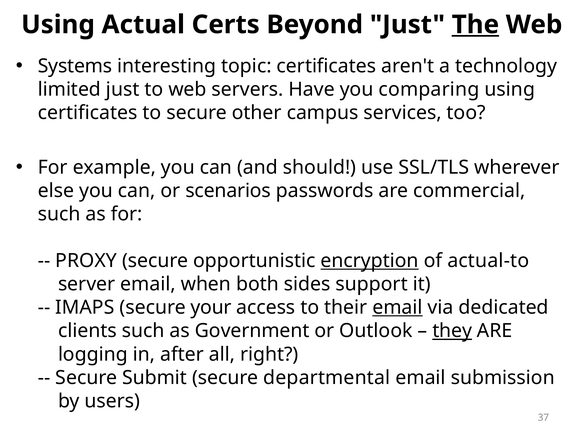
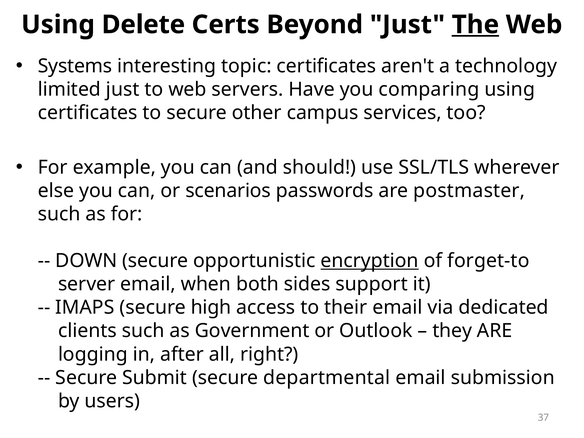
Actual: Actual -> Delete (143, 25)
commercial: commercial -> postmaster (469, 191)
PROXY: PROXY -> DOWN (86, 261)
actual-to: actual-to -> forget-to (488, 261)
your: your -> high (211, 308)
email underline: present -> none (397, 308)
they underline: present -> none (452, 331)
